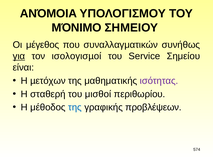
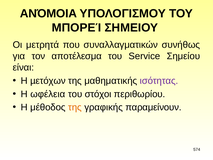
ΜΌΝΙΜΟ: ΜΌΝΙΜΟ -> ΜΠΟΡΕΊ (76, 28)
μέγεθος: μέγεθος -> μετρητά (43, 45)
για underline: present -> none (19, 56)
ισολογισµοί: ισολογισµοί -> αποτέλεσμα (77, 56)
σταθερή: σταθερή -> ωφέλεια (48, 94)
μισθοί: μισθοί -> στόχοι (98, 94)
της colour: blue -> orange (75, 107)
προβλέψεων: προβλέψεων -> παραμείνουν (153, 107)
